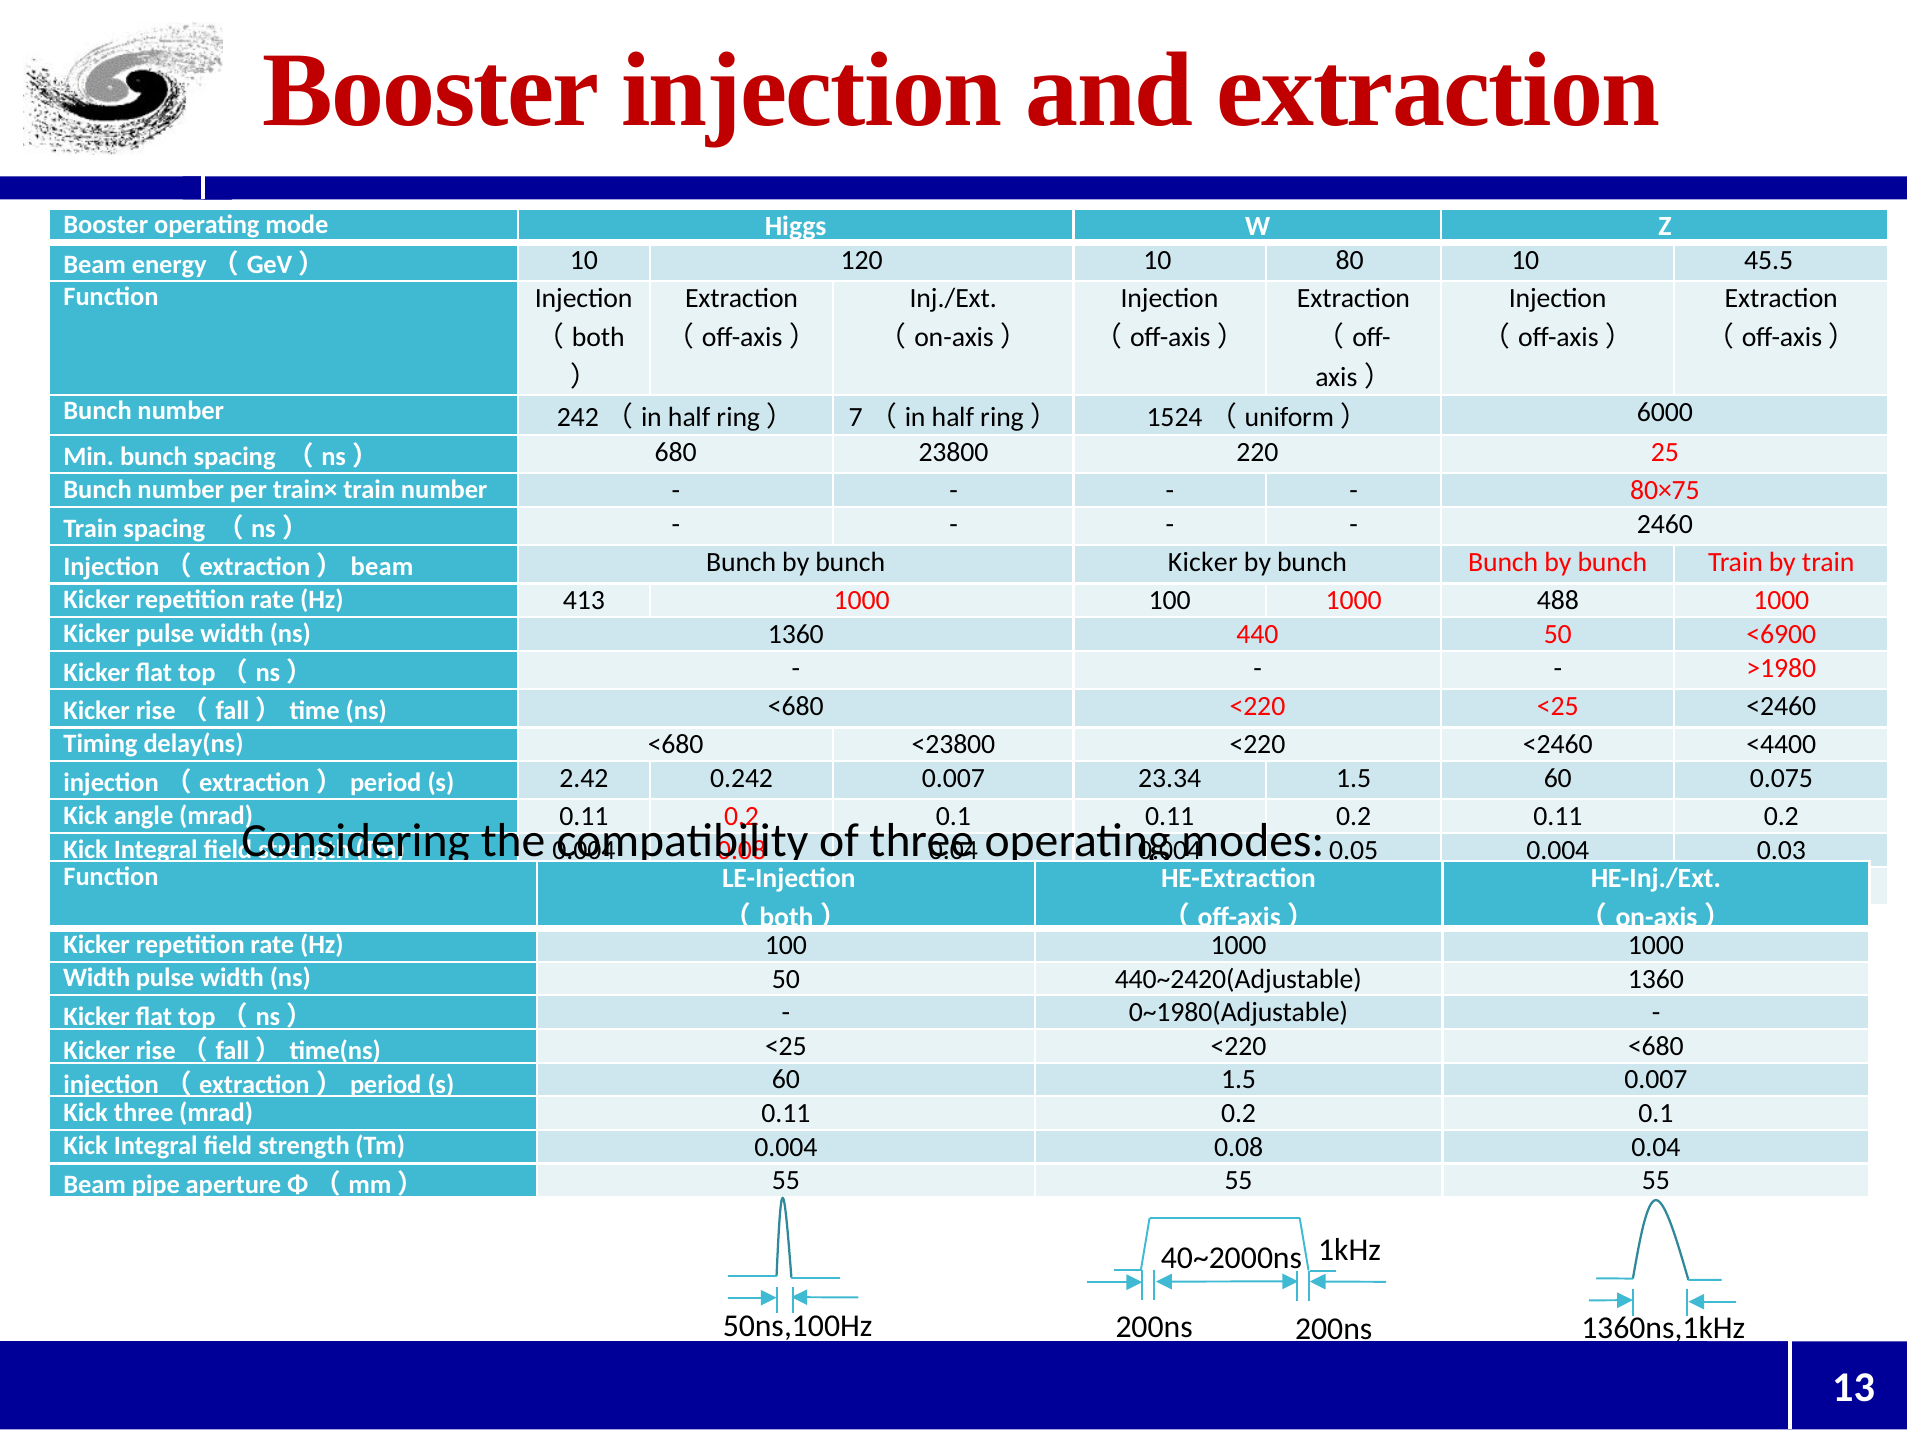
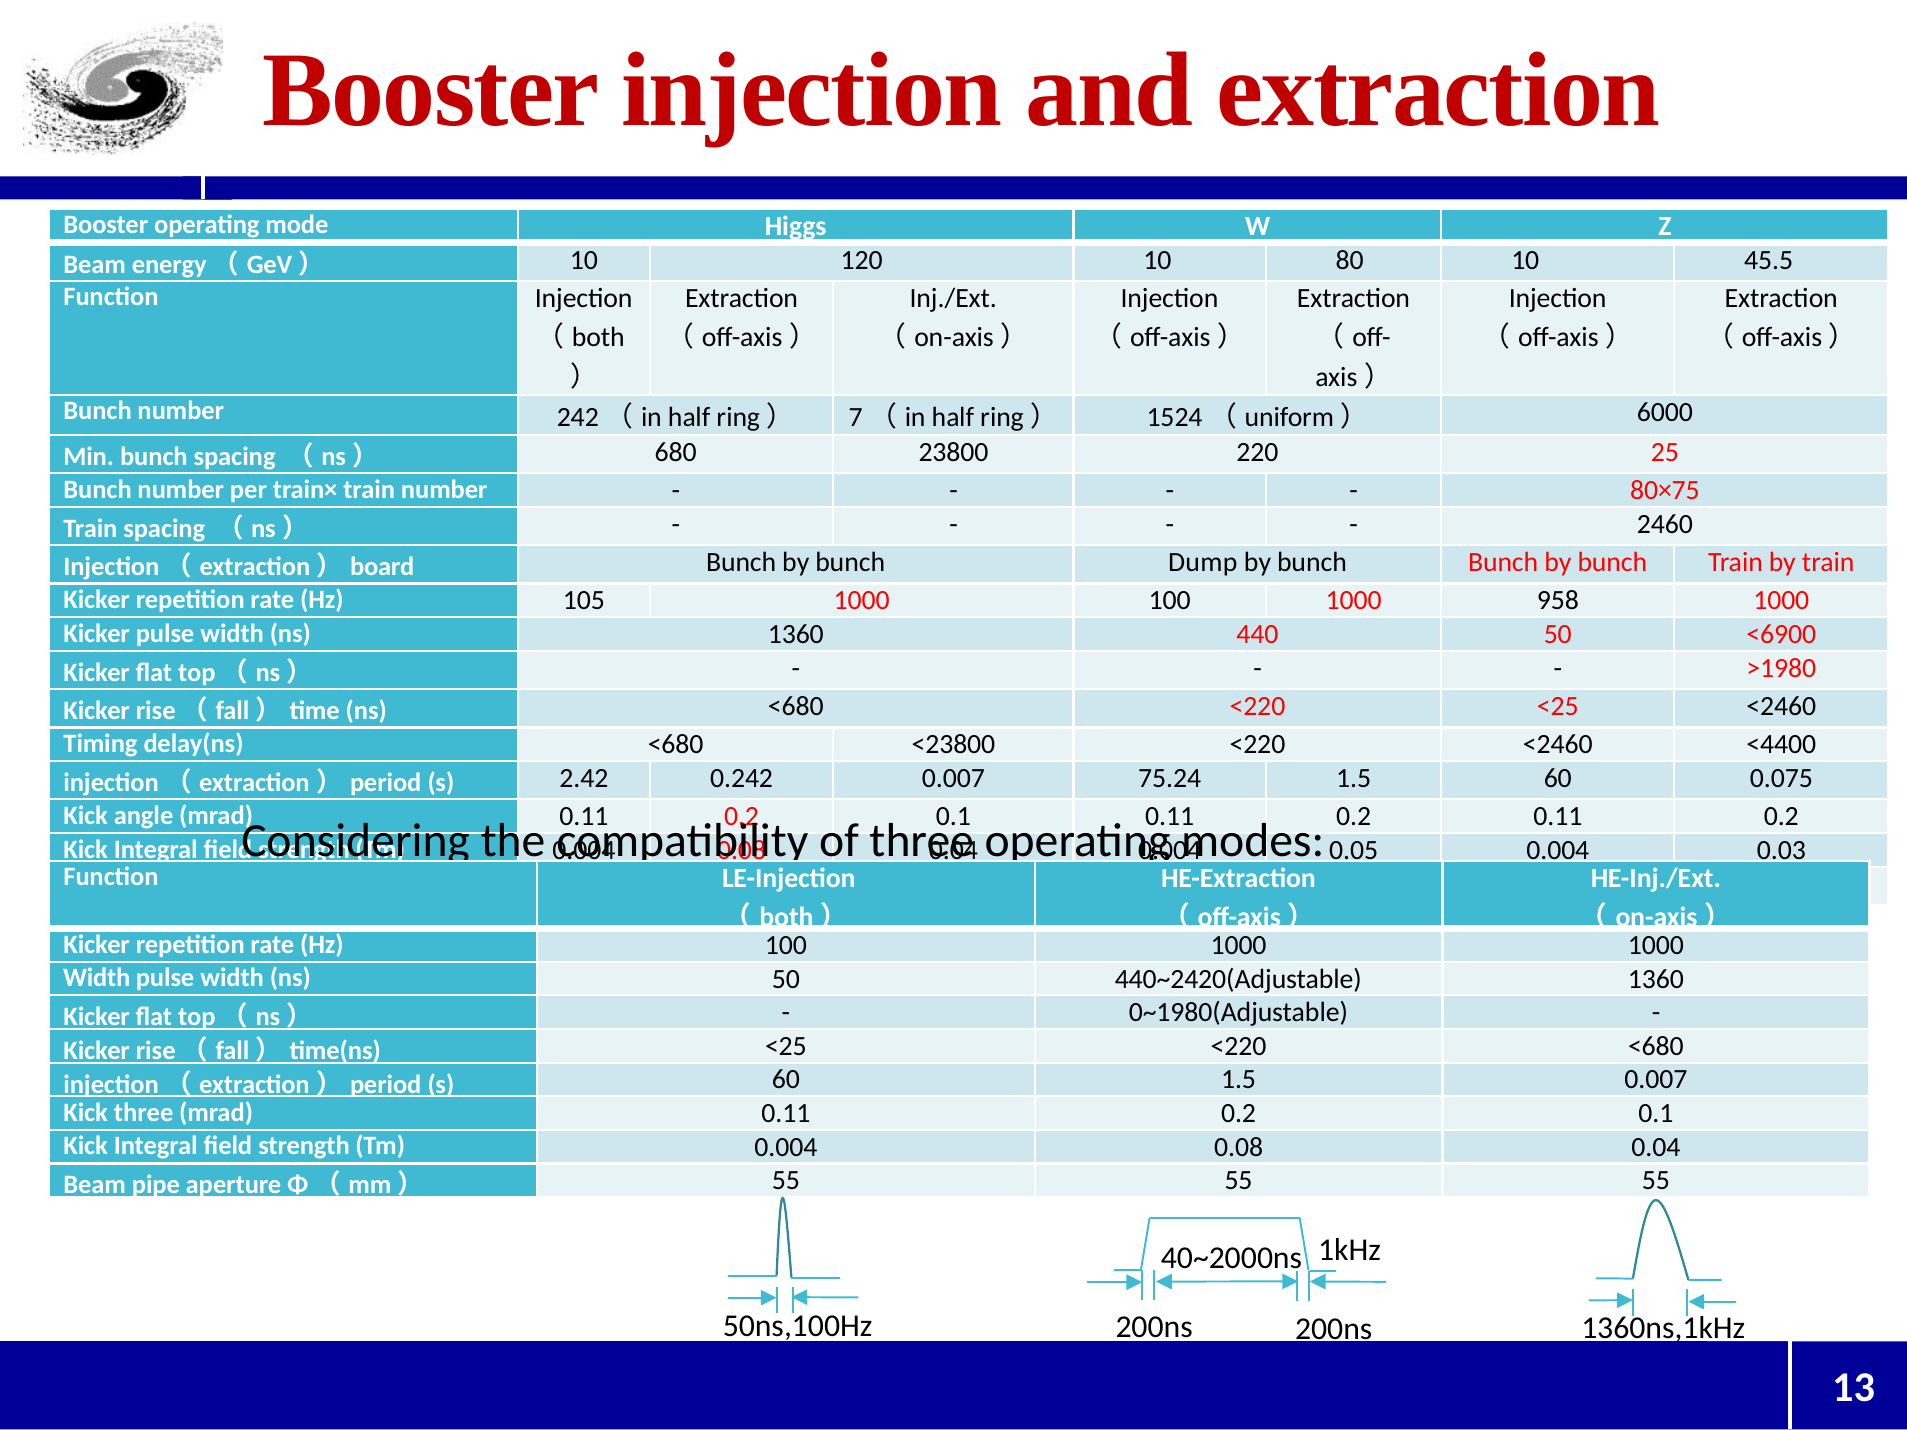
beam: beam -> board (382, 567)
bunch Kicker: Kicker -> Dump (1203, 562)
413: 413 -> 105 (584, 601)
488: 488 -> 958 (1558, 601)
23.34: 23.34 -> 75.24 (1170, 778)
